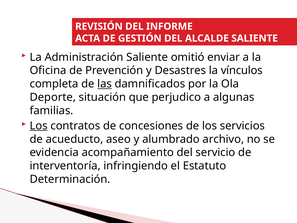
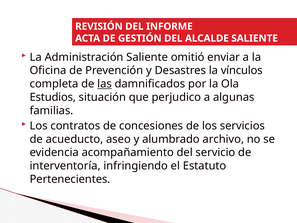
Deporte: Deporte -> Estudios (53, 97)
Los underline: present -> none (39, 126)
Determinación: Determinación -> Pertenecientes (70, 179)
